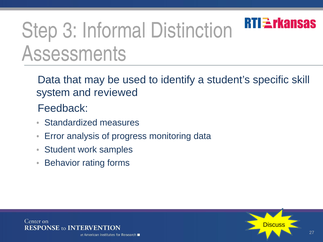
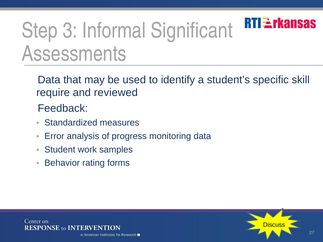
Distinction: Distinction -> Significant (192, 31)
system: system -> require (53, 93)
